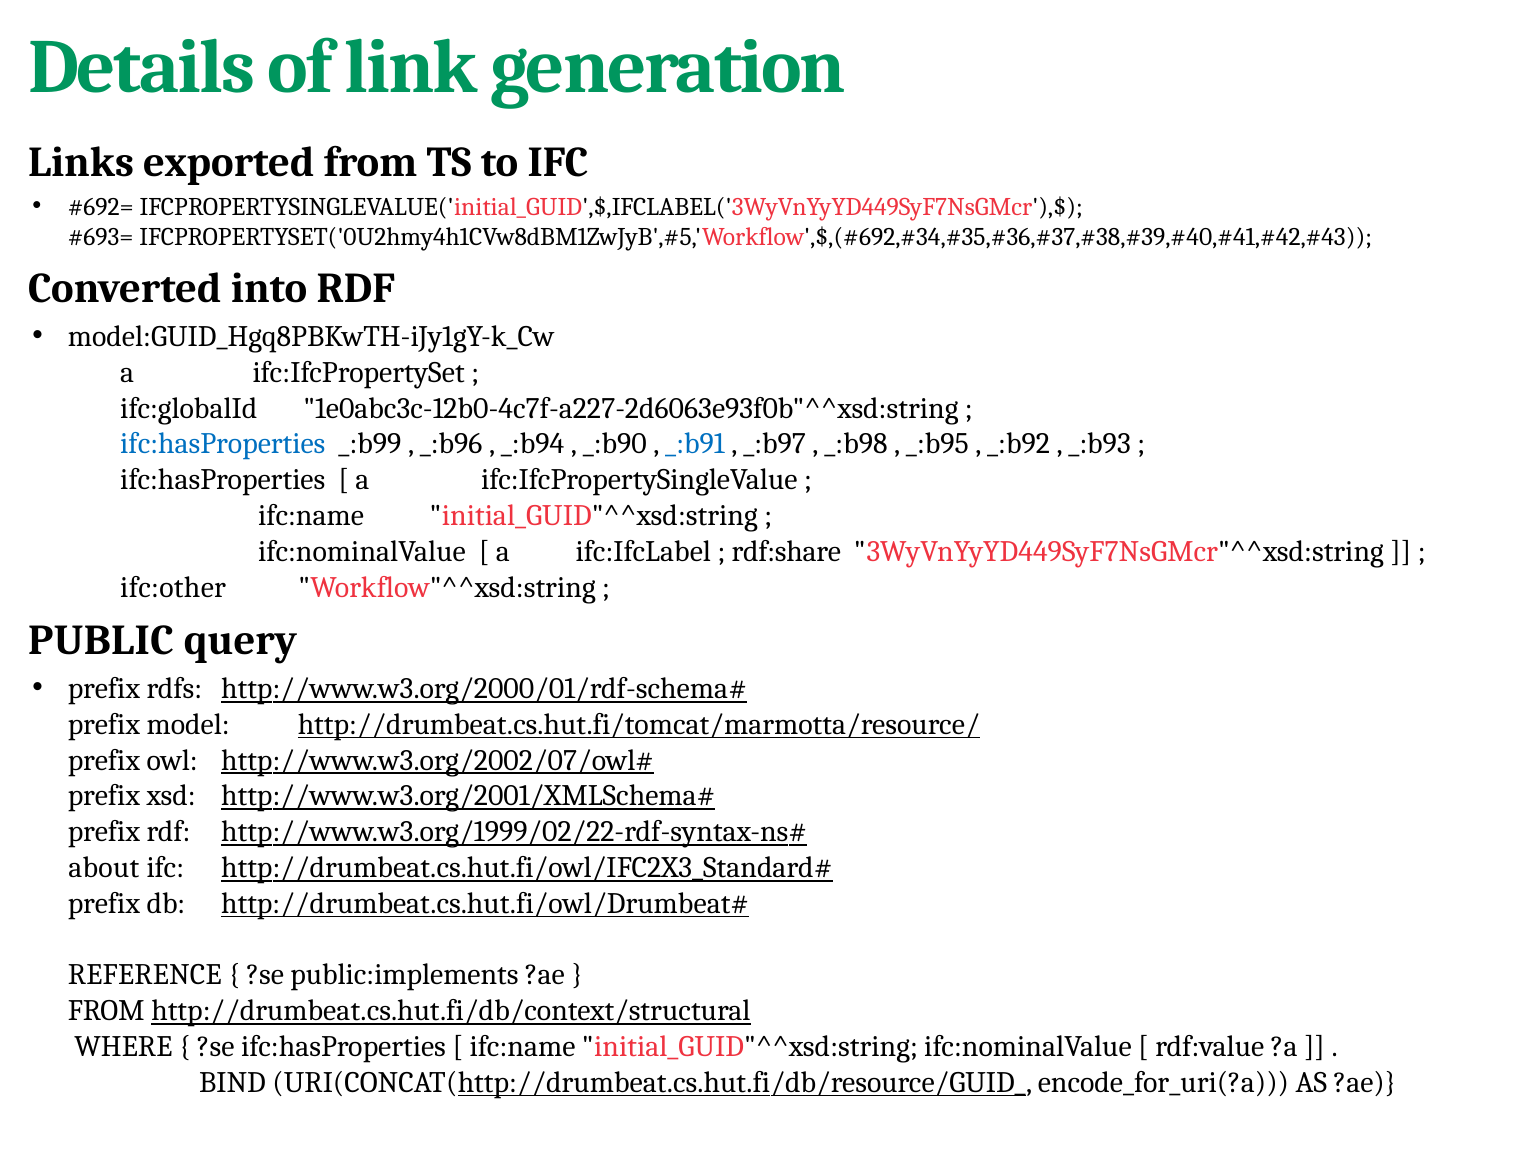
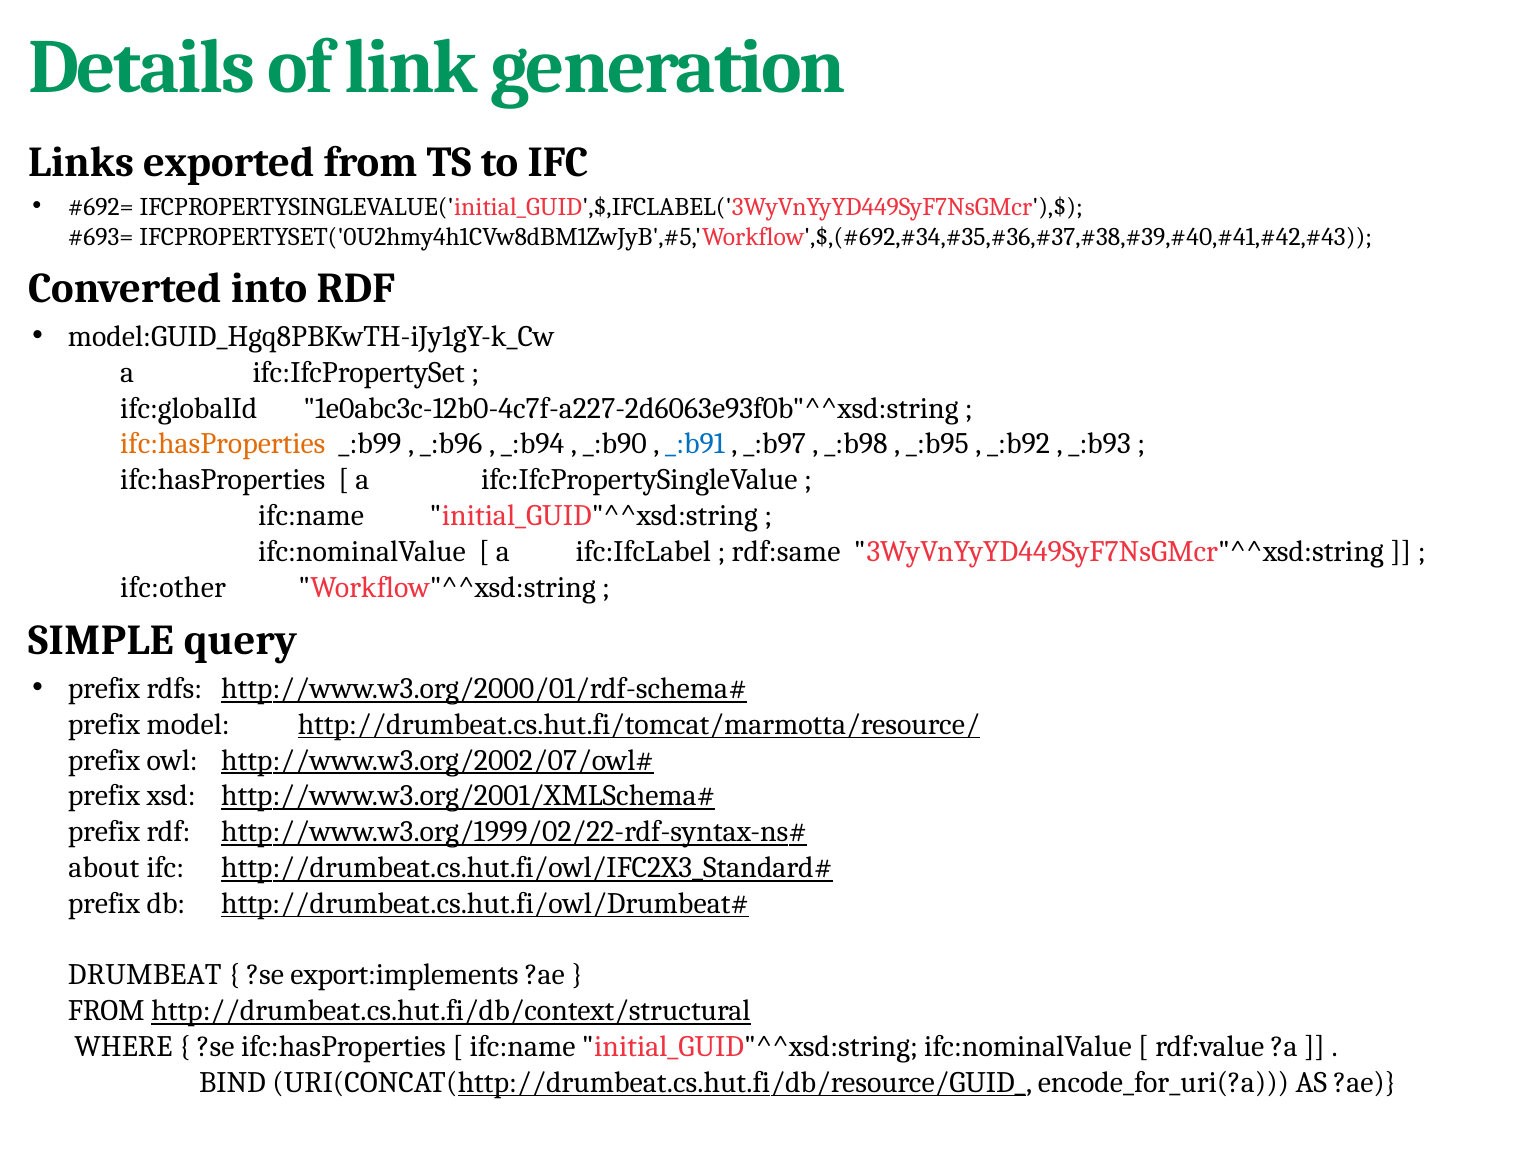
ifc:hasProperties colour: blue -> orange (223, 444)
rdf:share: rdf:share -> rdf:same (786, 551)
PUBLIC: PUBLIC -> SIMPLE (101, 640)
REFERENCE: REFERENCE -> DRUMBEAT (145, 975)
public:implements: public:implements -> export:implements (405, 975)
